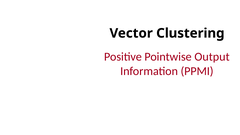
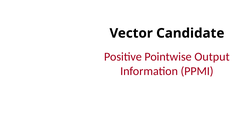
Clustering: Clustering -> Candidate (190, 33)
